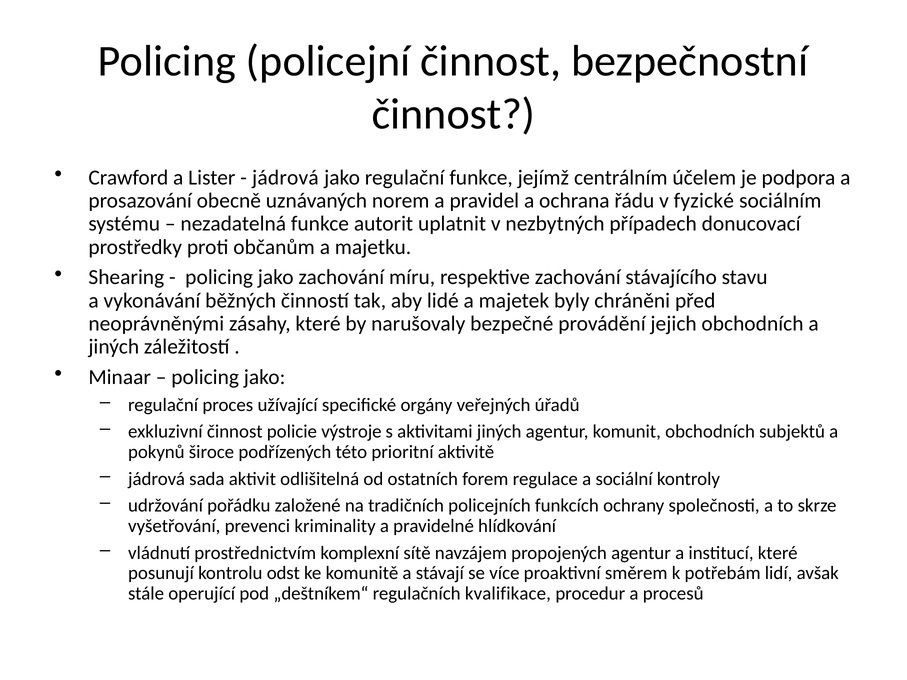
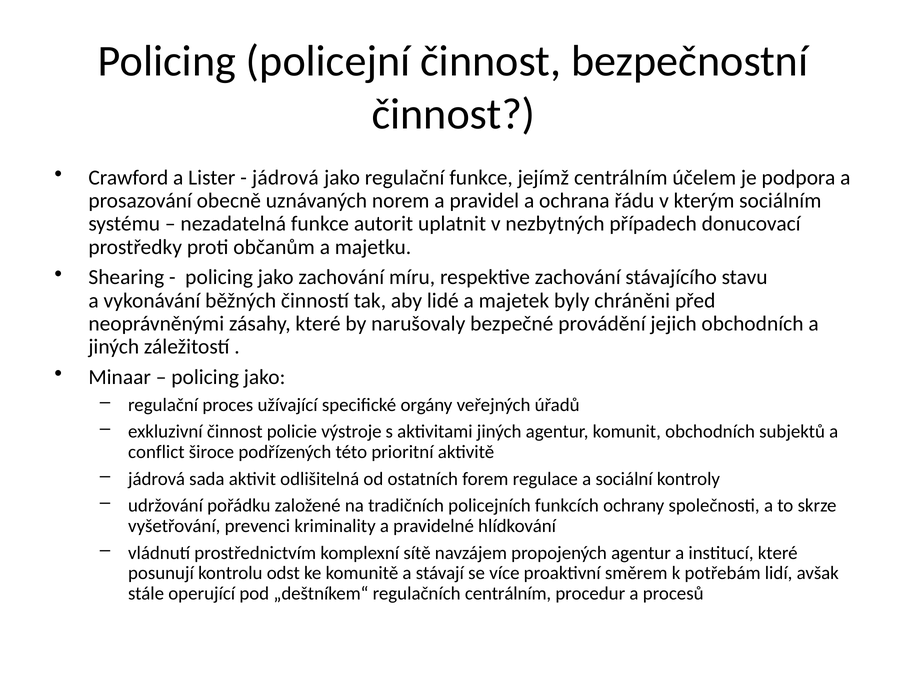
fyzické: fyzické -> kterým (704, 201)
pokynů: pokynů -> conflict (156, 452)
regulačních kvalifikace: kvalifikace -> centrálním (508, 594)
